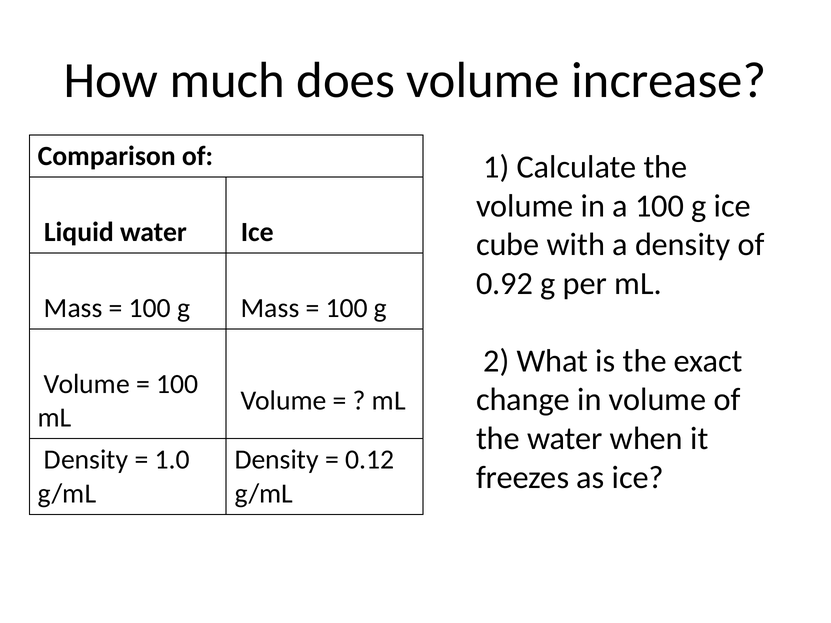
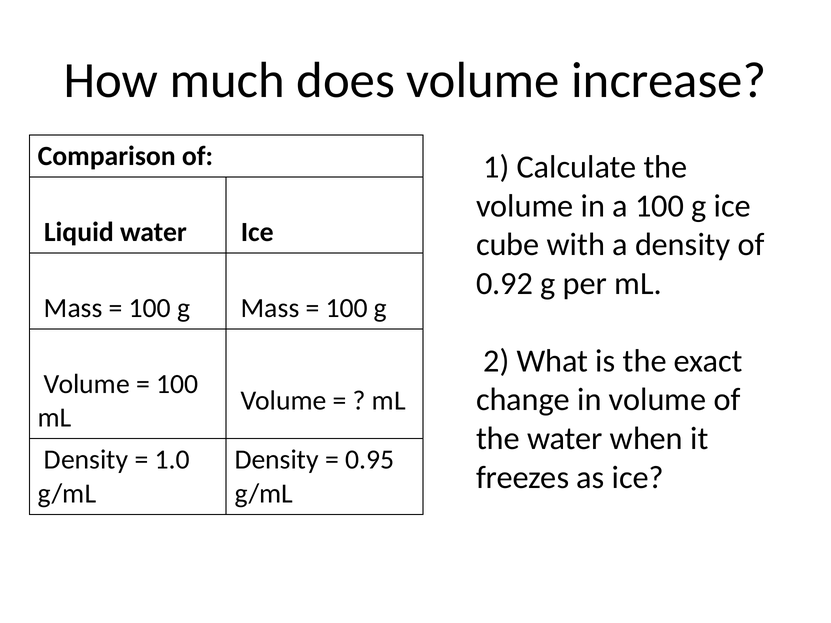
0.12: 0.12 -> 0.95 (370, 460)
